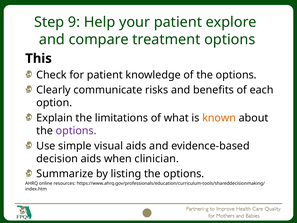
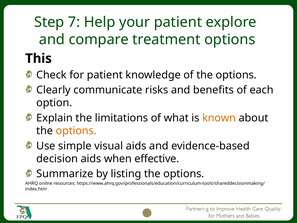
9: 9 -> 7 (74, 22)
options colour: purple -> orange (76, 131)
clinician: clinician -> effective (157, 159)
